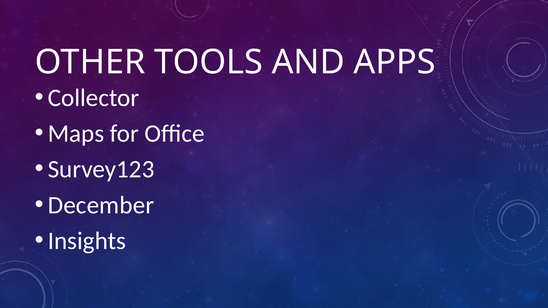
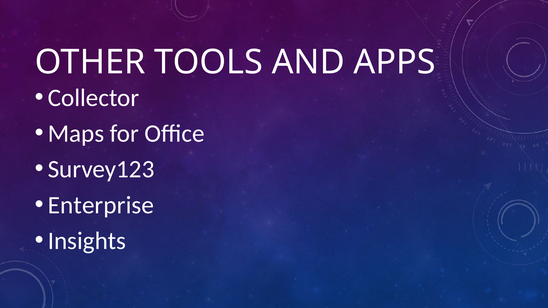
December: December -> Enterprise (101, 205)
